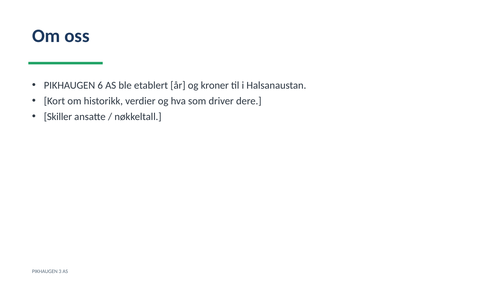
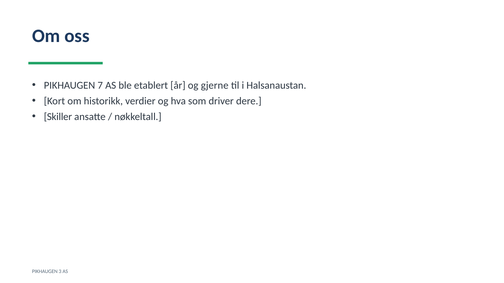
6: 6 -> 7 (100, 85)
kroner: kroner -> gjerne (215, 85)
